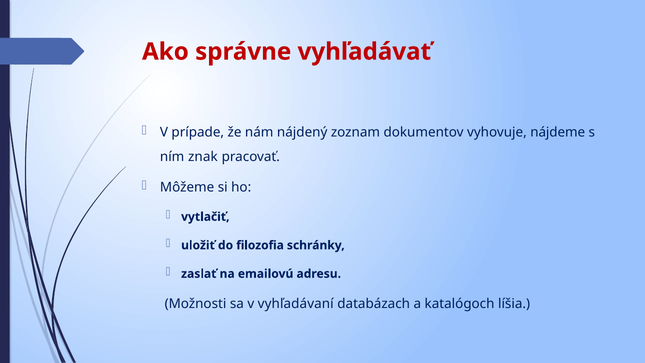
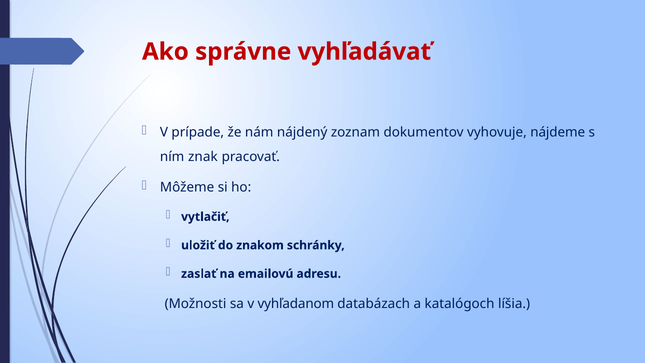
filozofia: filozofia -> znakom (260, 245)
vyhľadávaní: vyhľadávaní -> vyhľadanom (296, 304)
